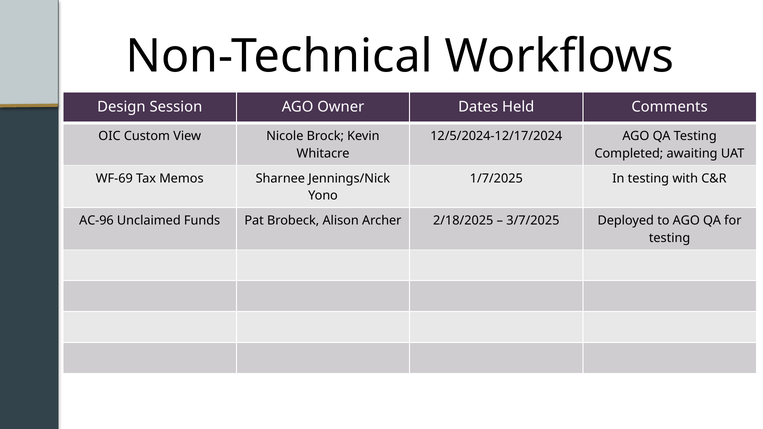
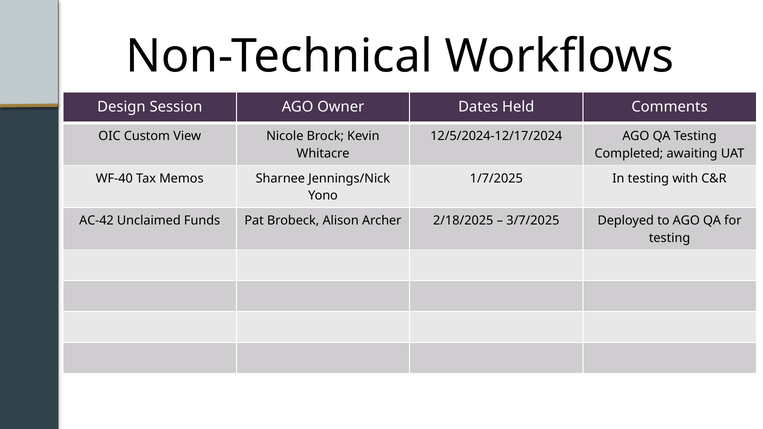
WF-69: WF-69 -> WF-40 (114, 179)
AC-96: AC-96 -> AC-42 (96, 221)
